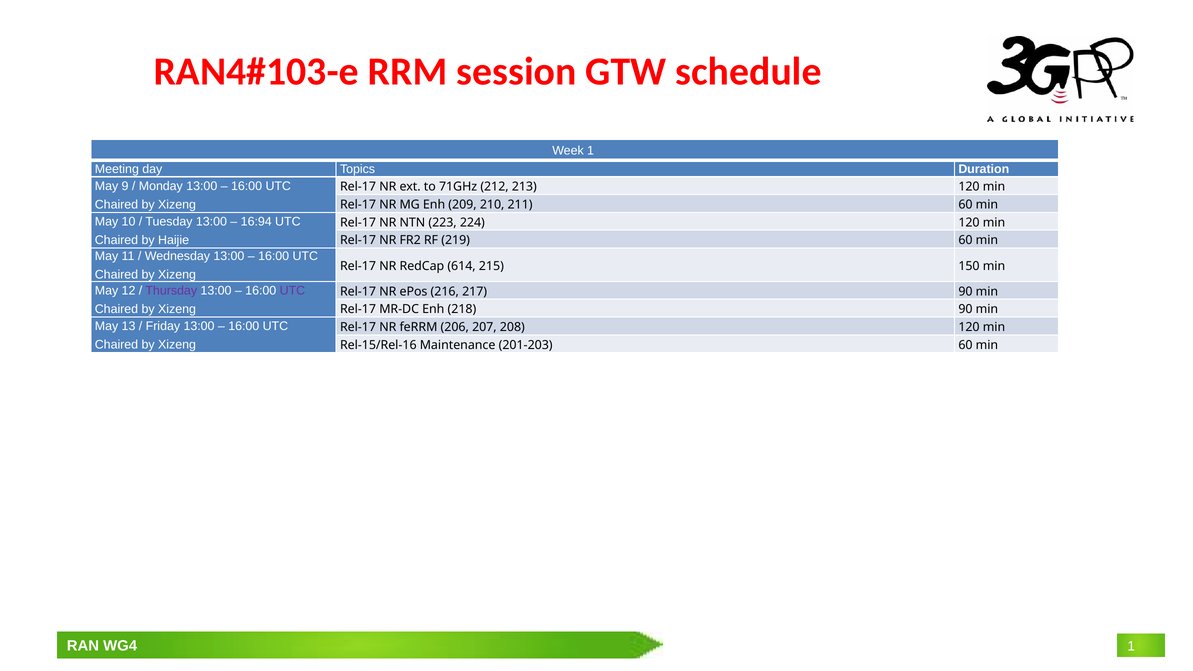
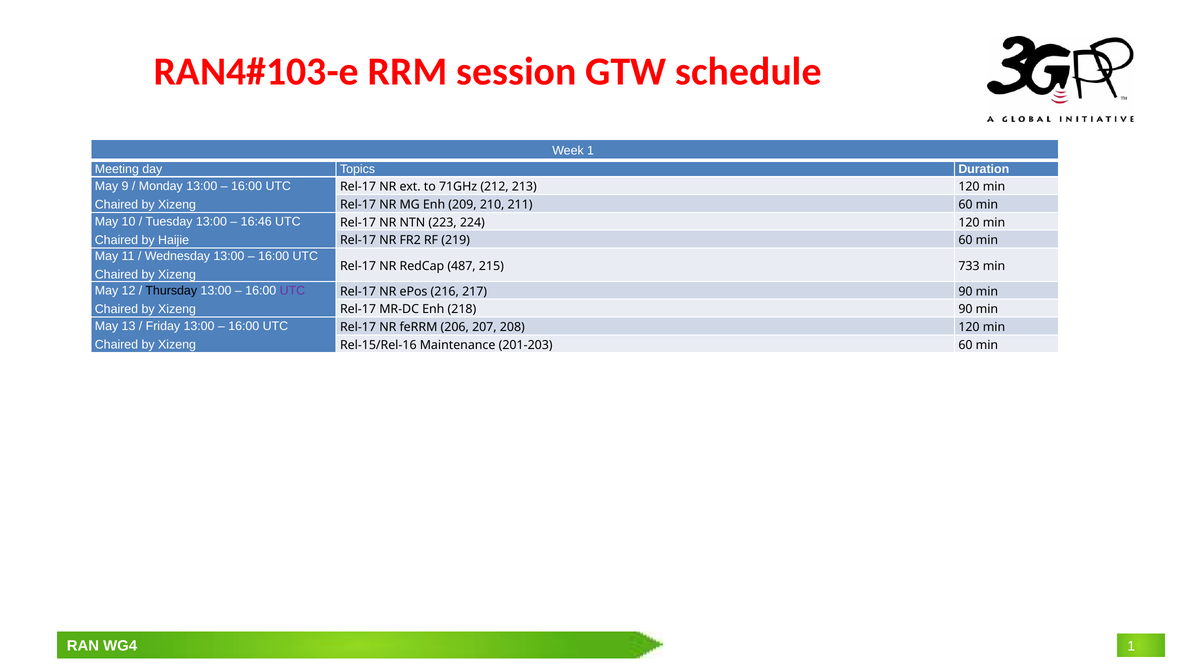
16:94: 16:94 -> 16:46 (256, 222)
614: 614 -> 487 (462, 266)
150: 150 -> 733 (969, 266)
Thursday colour: purple -> black (171, 291)
